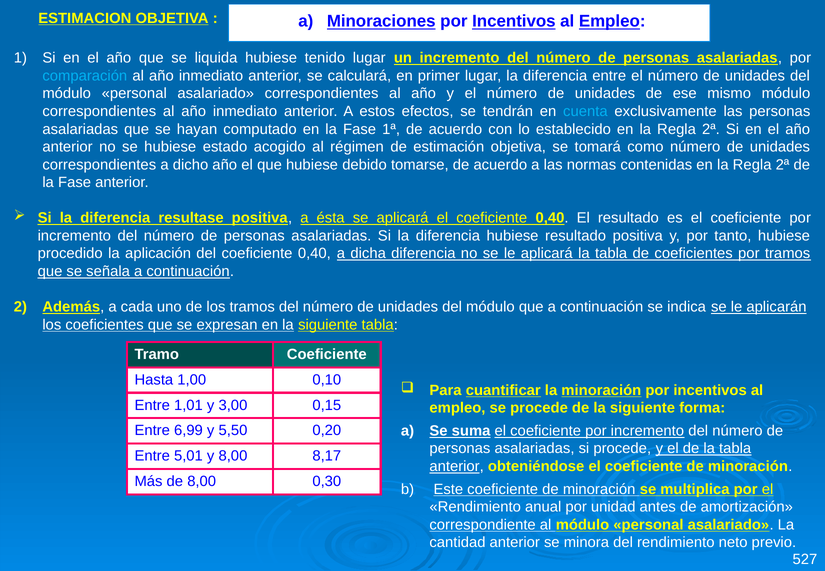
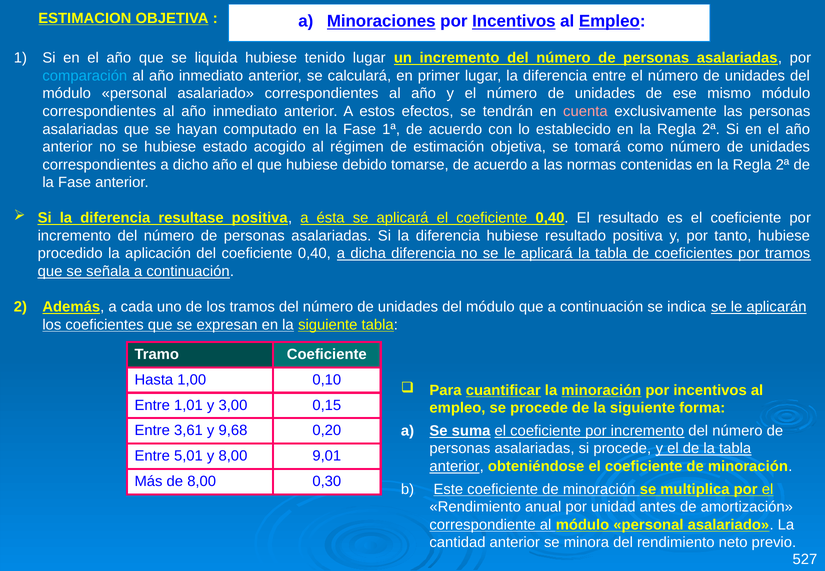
cuenta colour: light blue -> pink (585, 111)
6,99: 6,99 -> 3,61 (188, 431)
5,50: 5,50 -> 9,68 (233, 431)
8,17: 8,17 -> 9,01 (327, 456)
